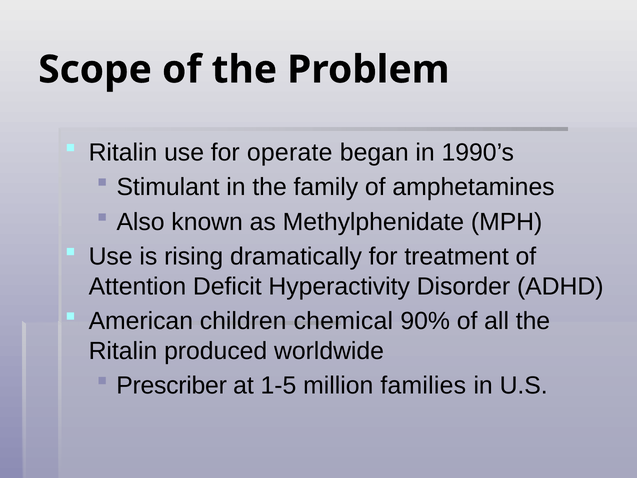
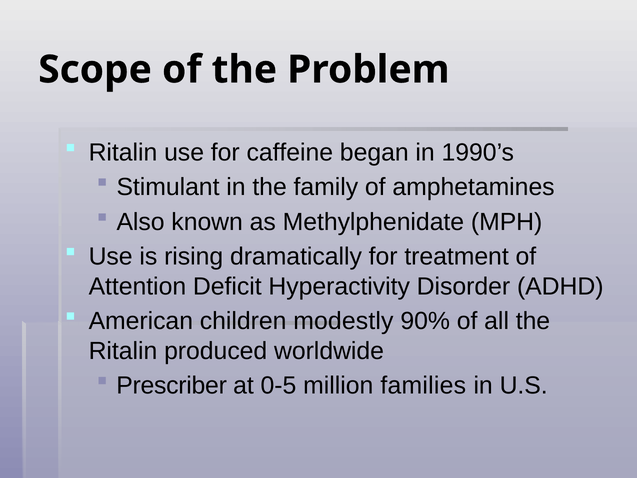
operate: operate -> caffeine (290, 153)
chemical: chemical -> modestly (343, 321)
1-5: 1-5 -> 0-5 (278, 386)
